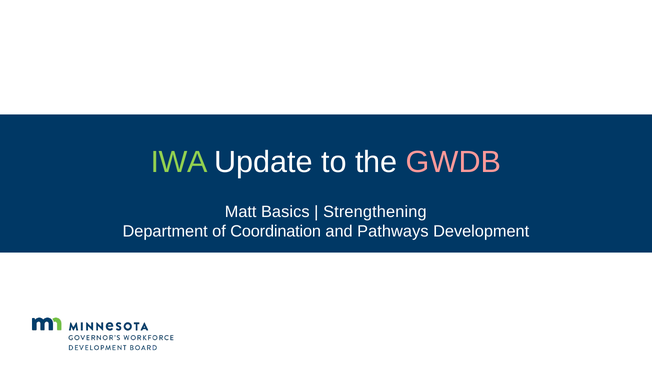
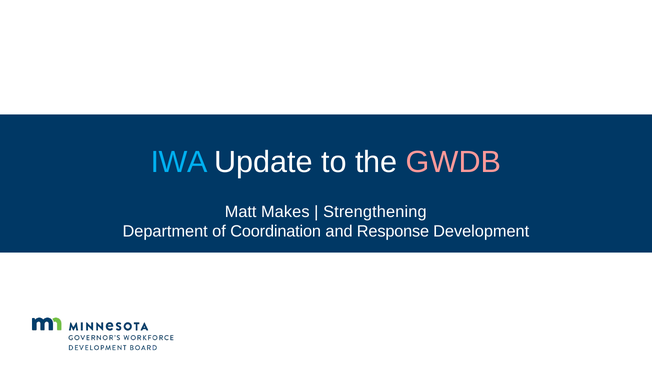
IWA colour: light green -> light blue (179, 162)
Basics: Basics -> Makes (285, 212)
Pathways: Pathways -> Response (393, 231)
